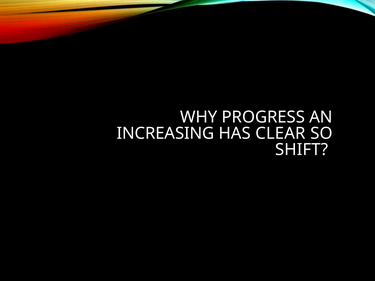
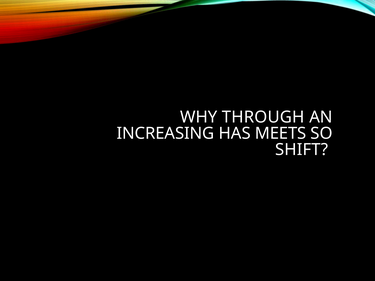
PROGRESS: PROGRESS -> THROUGH (263, 117)
CLEAR: CLEAR -> MEETS (281, 133)
